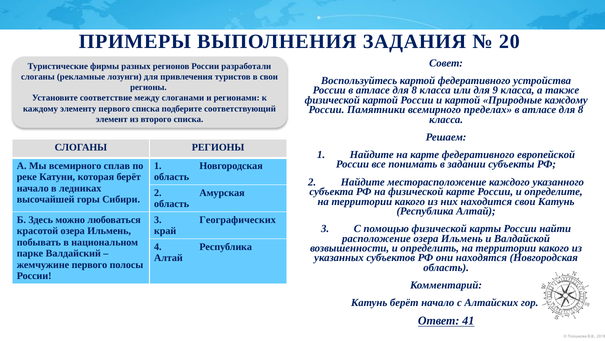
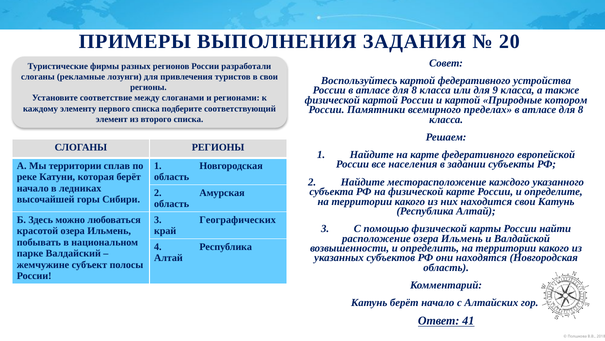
Природные каждому: каждому -> котором (566, 100)
понимать: понимать -> населения (413, 164)
Мы всемирного: всемирного -> территории (75, 166)
жемчужине первого: первого -> субъект (89, 264)
